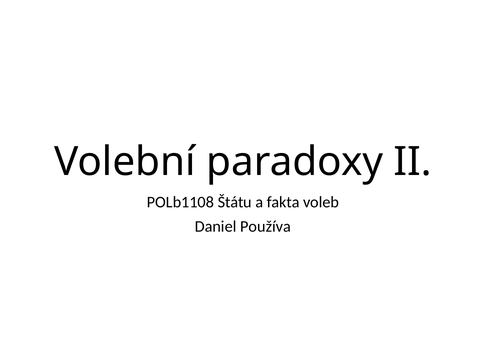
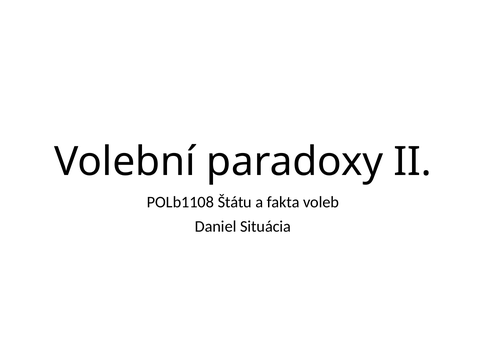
Používa: Používa -> Situácia (266, 227)
